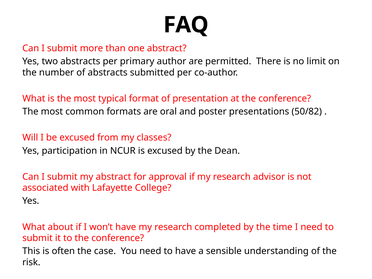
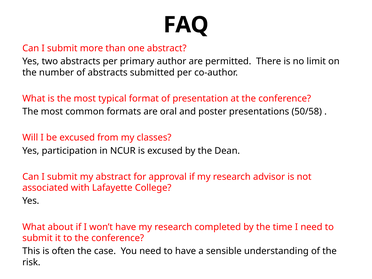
50/82: 50/82 -> 50/58 (307, 112)
